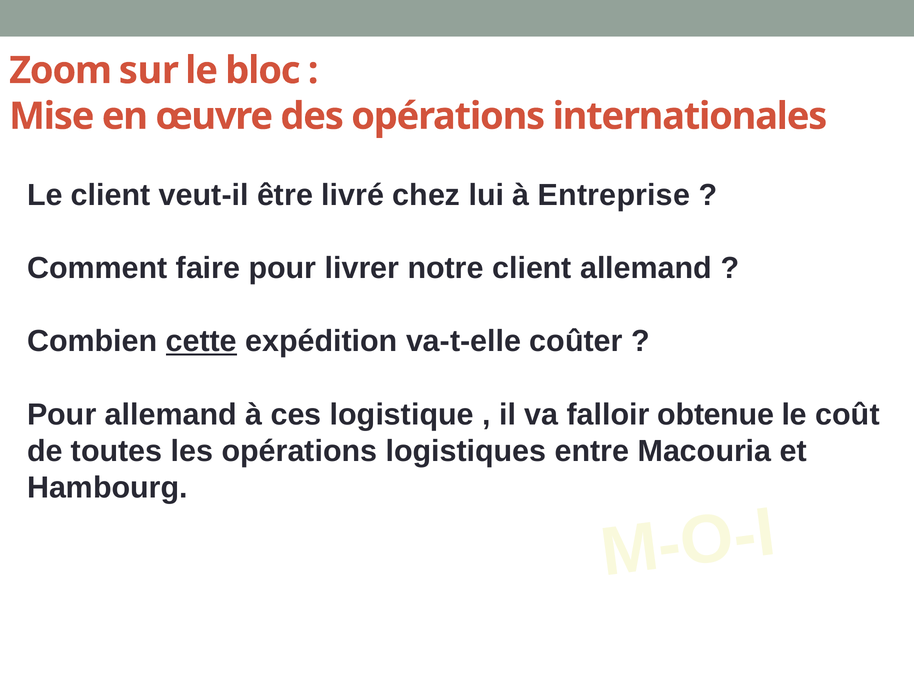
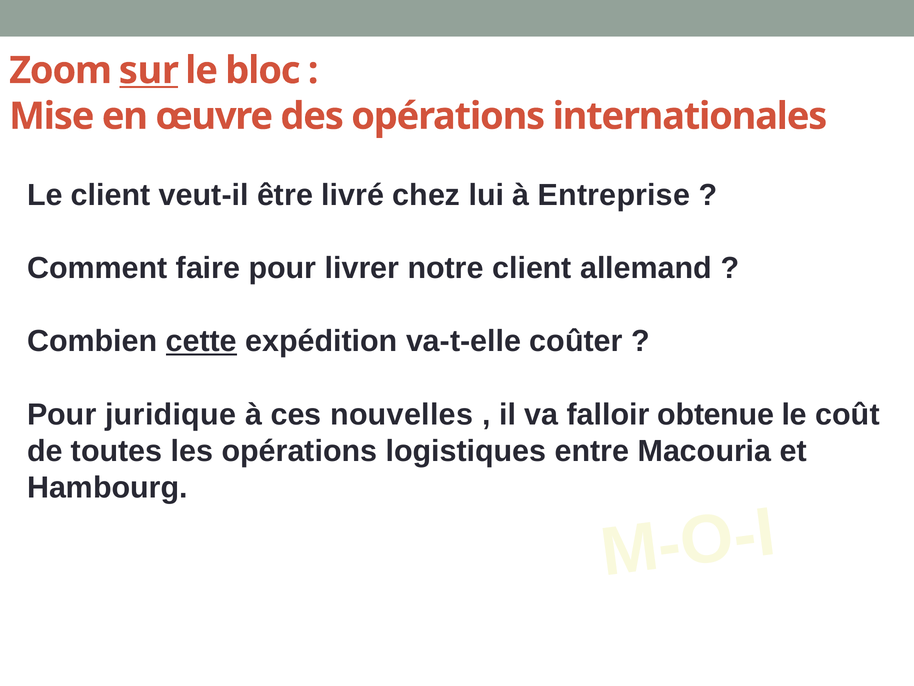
sur underline: none -> present (149, 70)
Pour allemand: allemand -> juridique (171, 414)
logistique: logistique -> nouvelles (402, 414)
